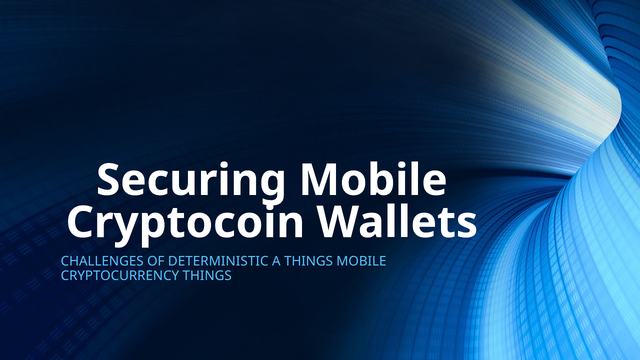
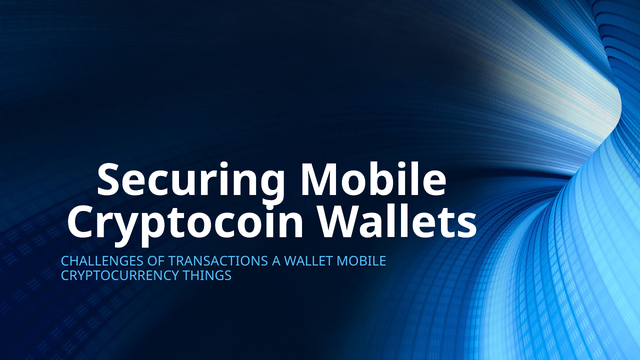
DETERMINISTIC: DETERMINISTIC -> TRANSACTIONS (218, 262)
A THINGS: THINGS -> WALLET (309, 262)
